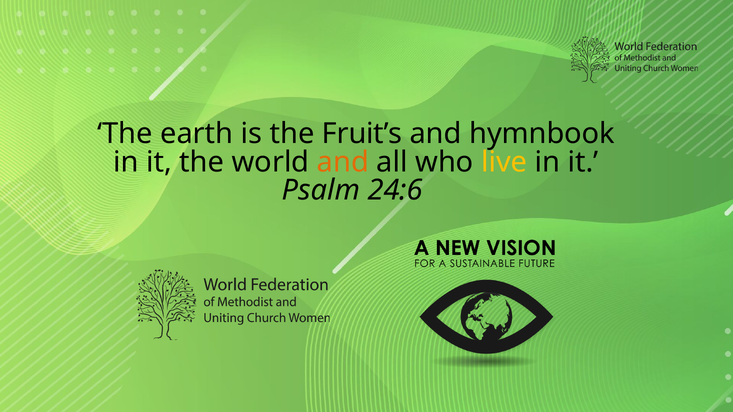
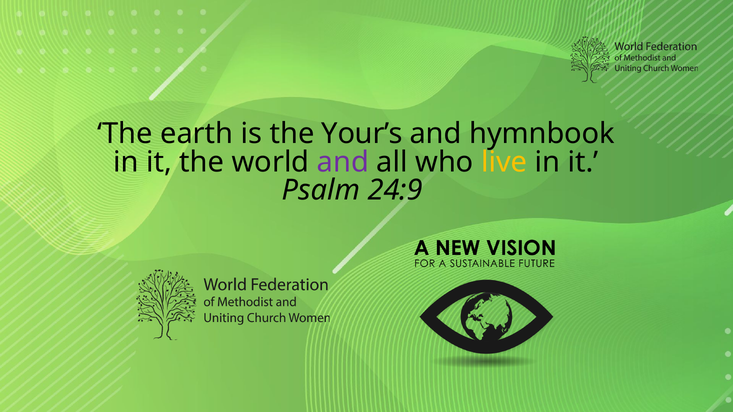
Fruit’s: Fruit’s -> Your’s (362, 134)
and colour: orange -> purple (343, 162)
24:6: 24:6 -> 24:9 (395, 190)
